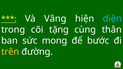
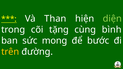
Vâng: Vâng -> Than (55, 19)
diện colour: light blue -> light green (112, 19)
thân: thân -> bình (112, 30)
